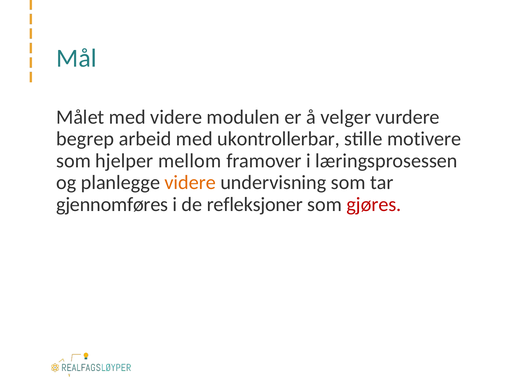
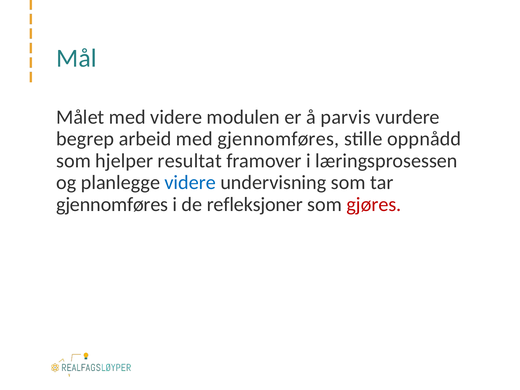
velger: velger -> parvis (346, 117)
med ukontrollerbar: ukontrollerbar -> gjennomføres (278, 139)
motivere: motivere -> oppnådd (424, 139)
mellom: mellom -> resultat (190, 161)
videre colour: orange -> blue (190, 183)
